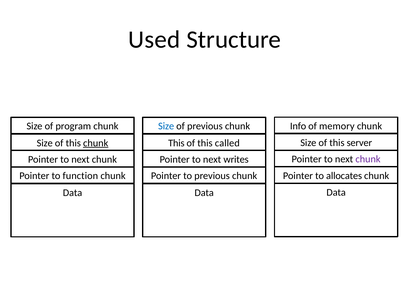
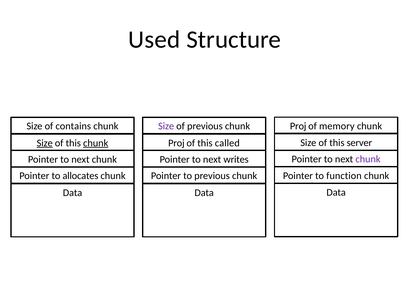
Info: Info -> Proj (298, 126)
program: program -> contains (73, 126)
Size colour: blue -> purple (166, 126)
Size underline: none -> present (45, 143)
This: This -> Proj (176, 143)
allocates: allocates -> function (344, 176)
function: function -> allocates (80, 176)
